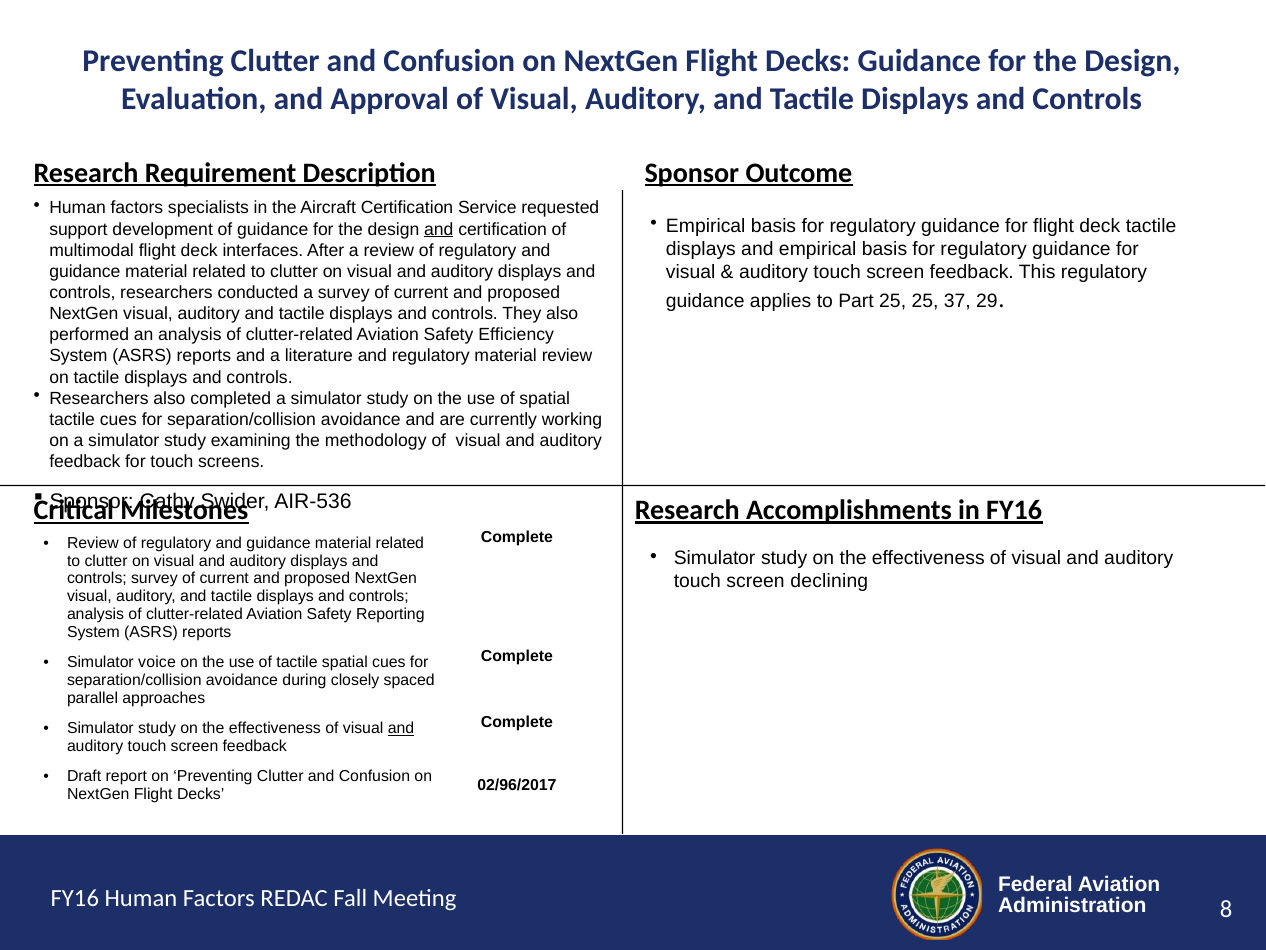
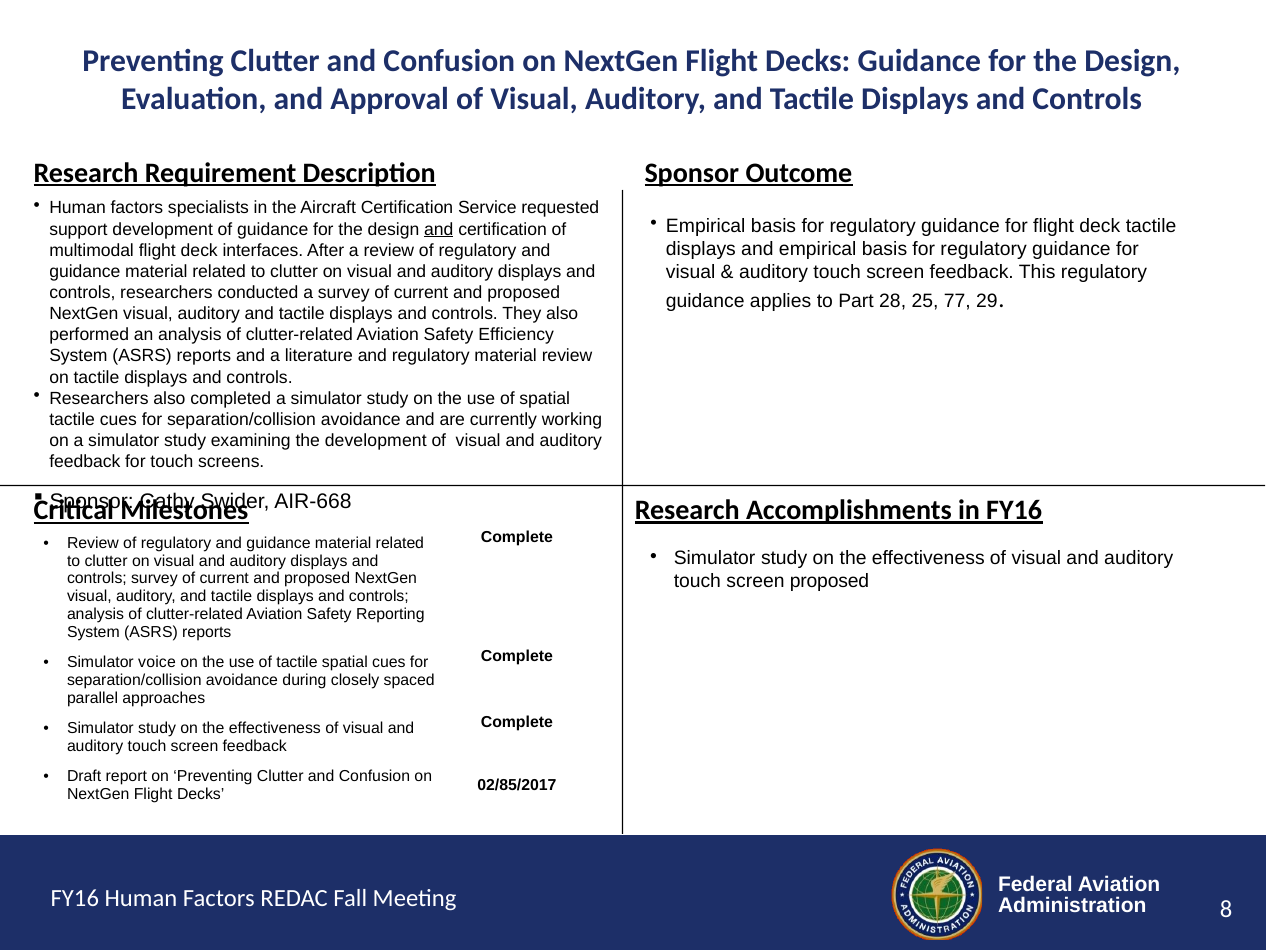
Part 25: 25 -> 28 (893, 301)
37: 37 -> 77 (957, 301)
the methodology: methodology -> development (376, 440)
AIR-536: AIR-536 -> AIR-668 (313, 501)
screen declining: declining -> proposed (829, 581)
and underline: present -> none (401, 728)
02/96/2017: 02/96/2017 -> 02/85/2017 (517, 785)
